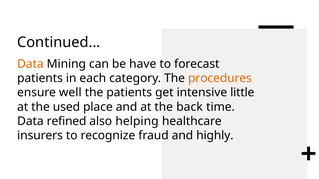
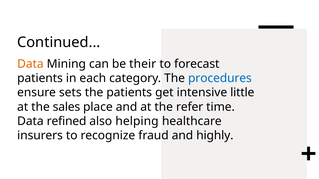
have: have -> their (143, 64)
procedures colour: orange -> blue (220, 78)
well: well -> sets (70, 93)
used: used -> sales (66, 107)
back: back -> refer (190, 107)
